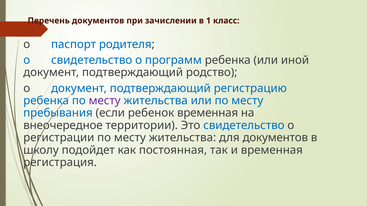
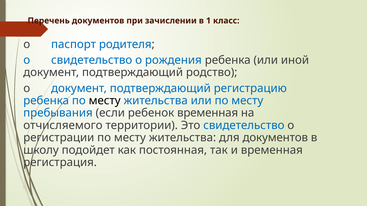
программ: программ -> рождения (173, 60)
месту colour: purple -> black (105, 101)
внеочередное: внеочередное -> отчисляемого (63, 126)
